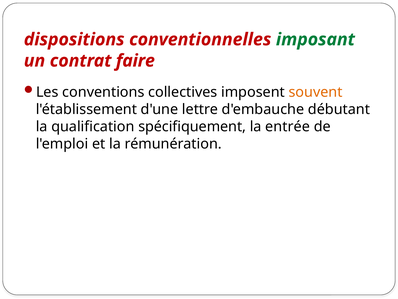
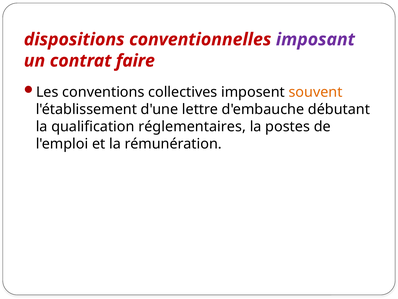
imposant colour: green -> purple (315, 39)
spécifiquement: spécifiquement -> réglementaires (192, 126)
entrée: entrée -> postes (288, 126)
